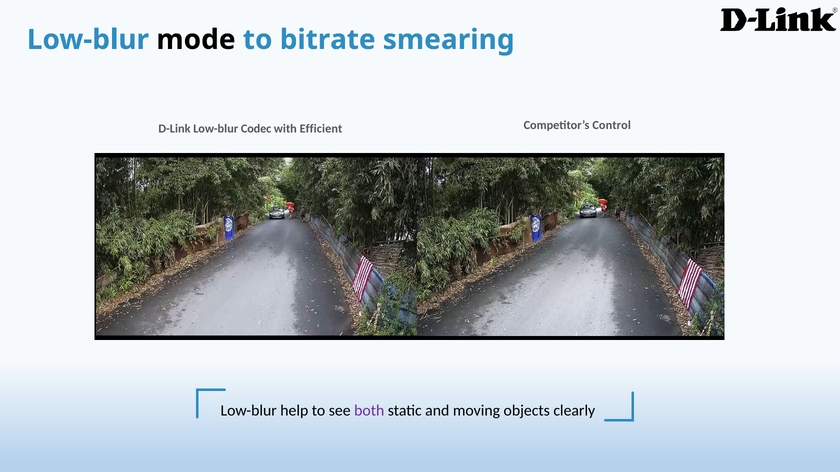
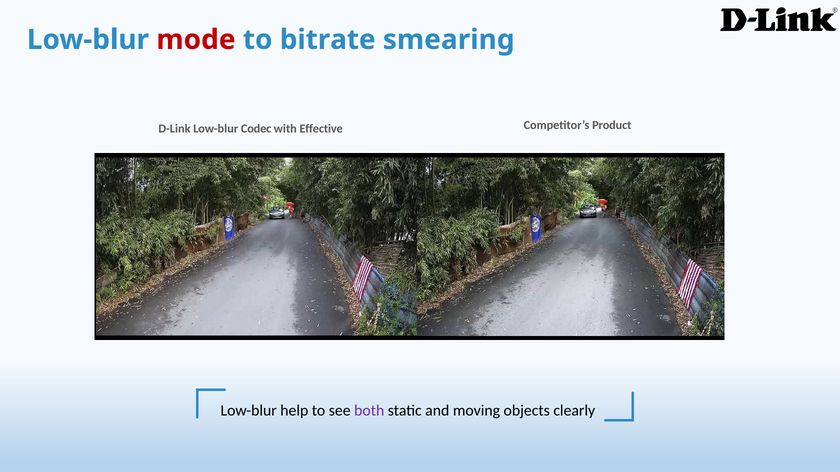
mode colour: black -> red (196, 40)
Efficient: Efficient -> Effective (321, 129)
Control: Control -> Product (612, 125)
